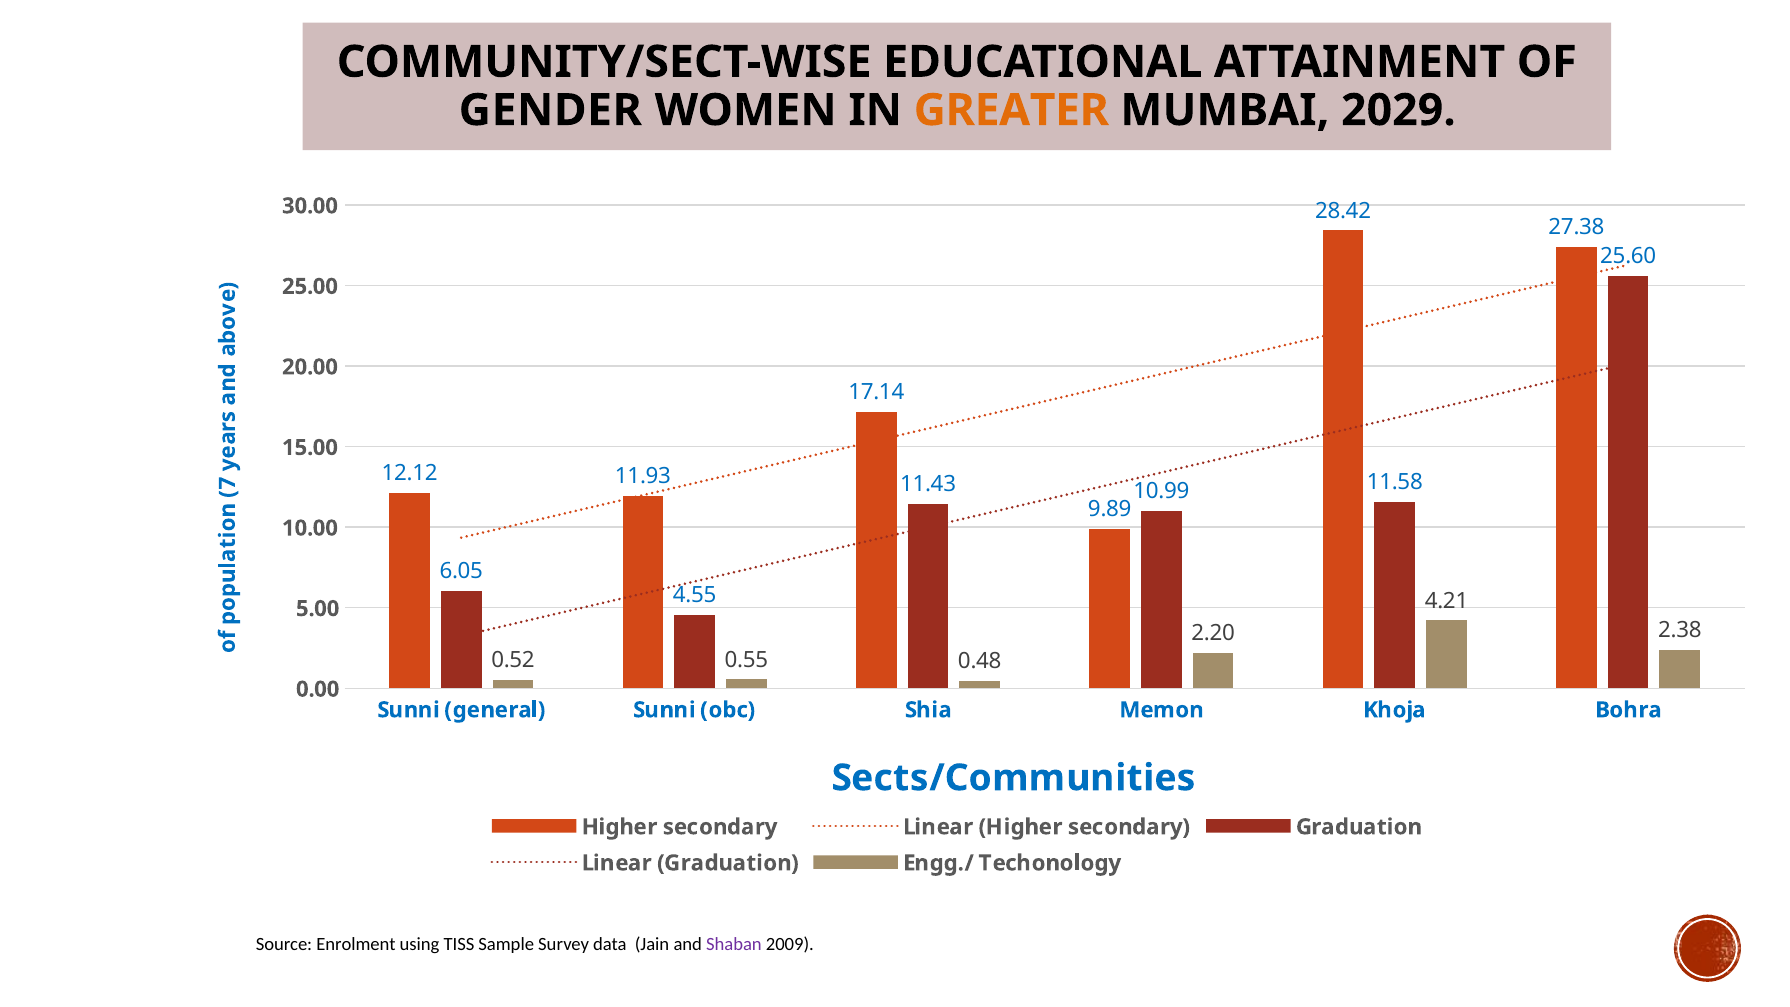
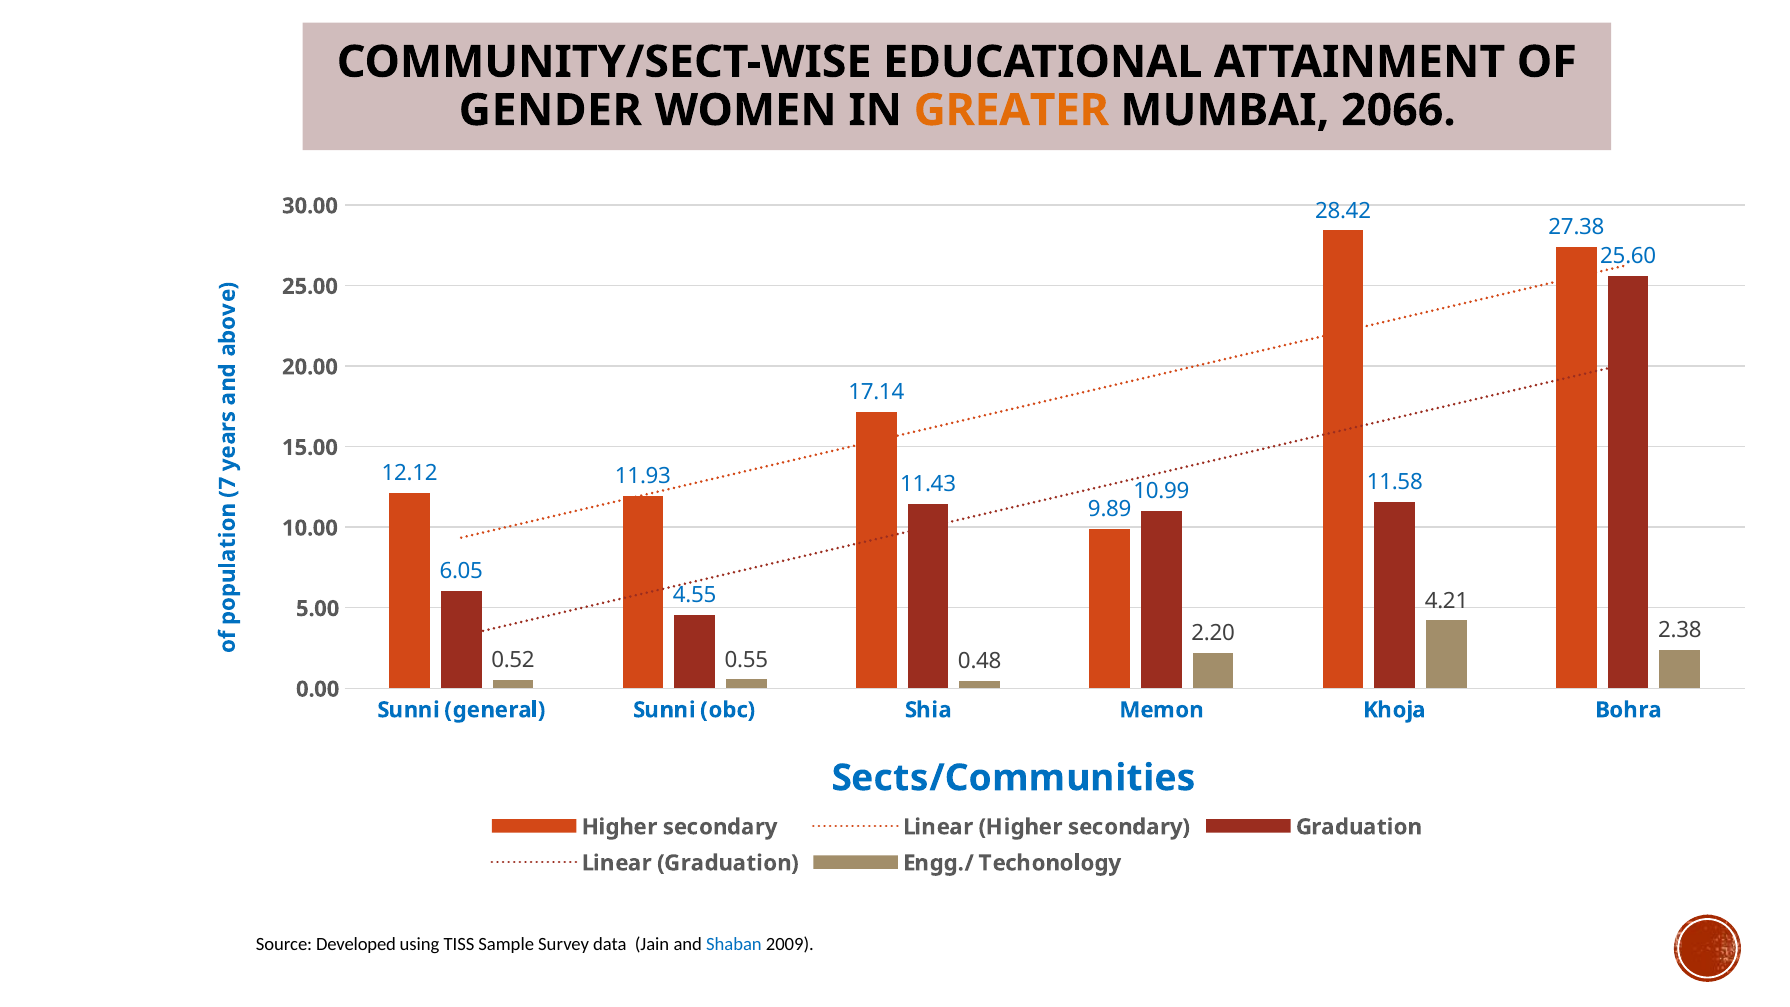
2029: 2029 -> 2066 (1398, 110)
Enrolment: Enrolment -> Developed (356, 944)
Shaban colour: purple -> blue (734, 944)
